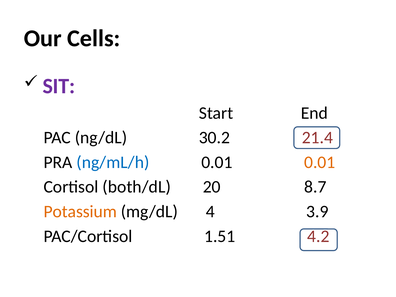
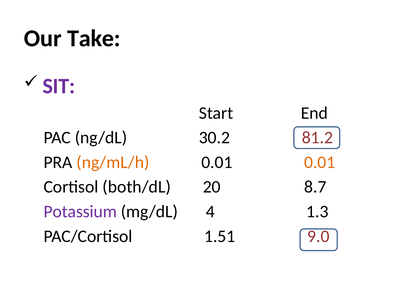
Cells: Cells -> Take (94, 38)
21.4: 21.4 -> 81.2 (317, 138)
ng/mL/h colour: blue -> orange (113, 162)
Potassium colour: orange -> purple (80, 212)
3.9: 3.9 -> 1.3 (317, 212)
4.2: 4.2 -> 9.0 (318, 236)
